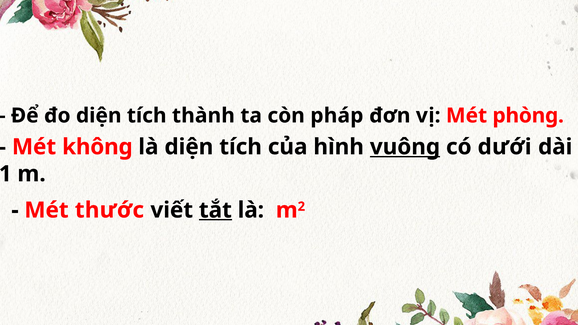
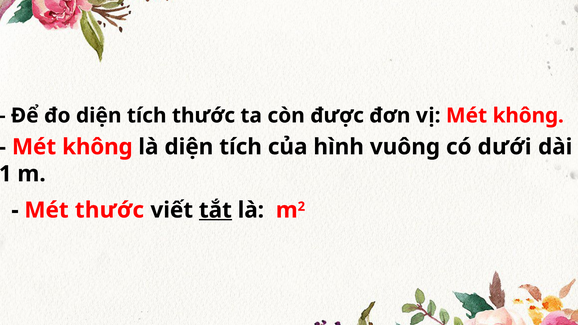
tích thành: thành -> thước (204, 116)
pháp: pháp -> được (337, 116)
phòng: phòng -> không (528, 116)
vuông underline: present -> none (405, 147)
